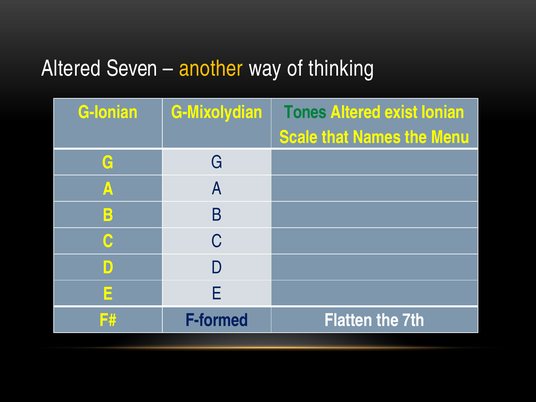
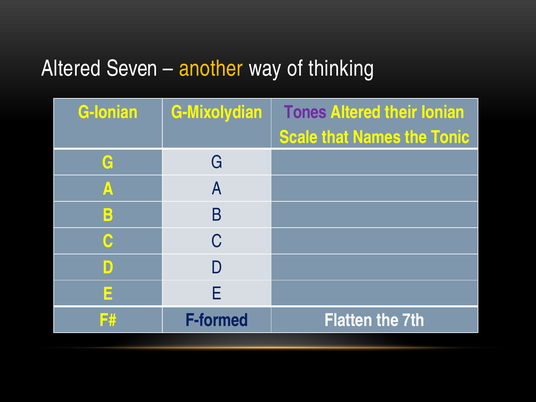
Tones colour: green -> purple (305, 112)
exist: exist -> their (401, 112)
Menu: Menu -> Tonic (450, 137)
